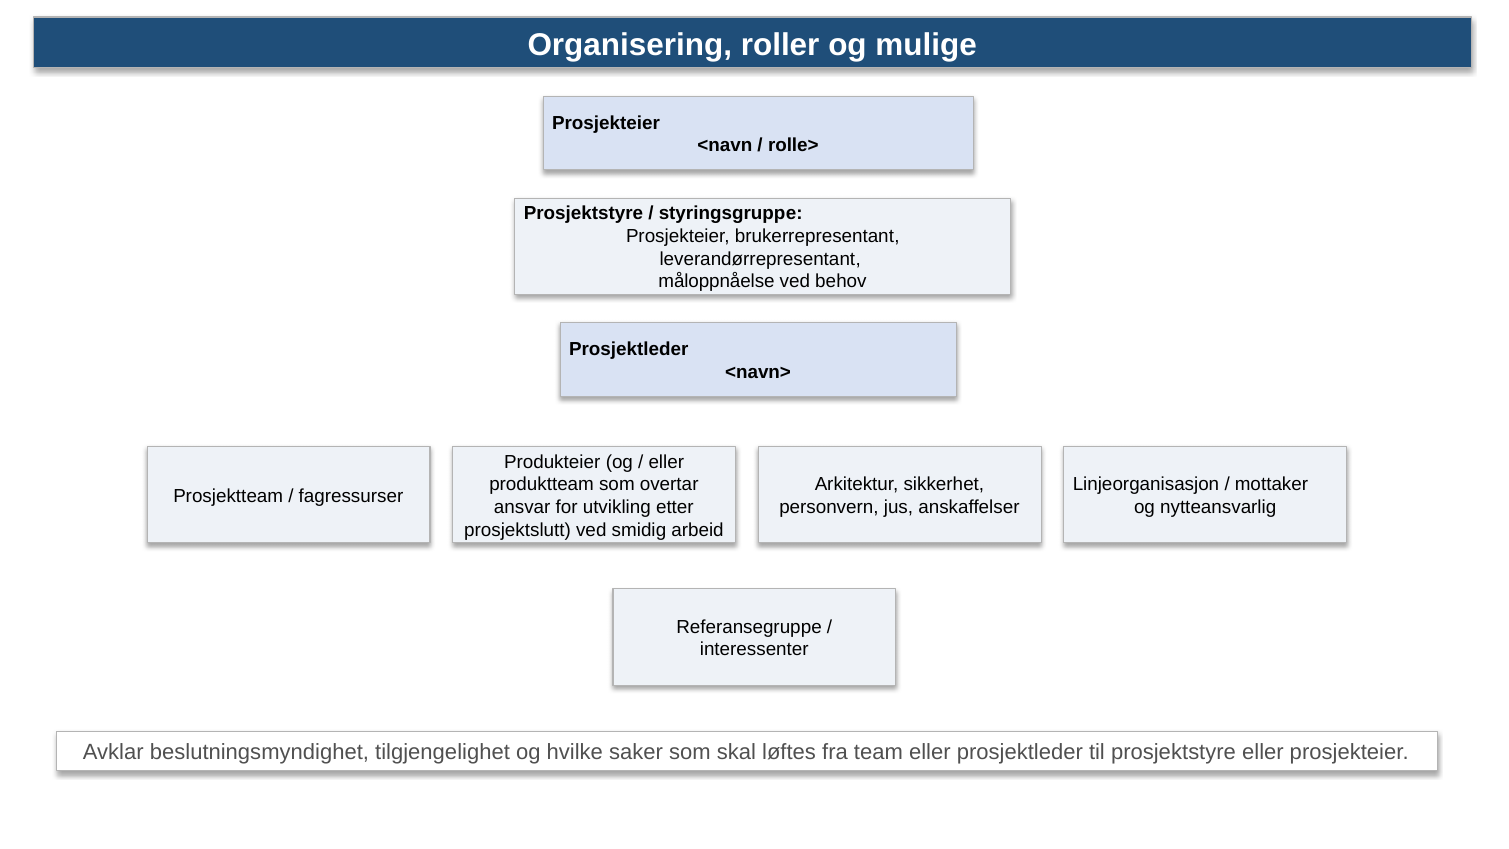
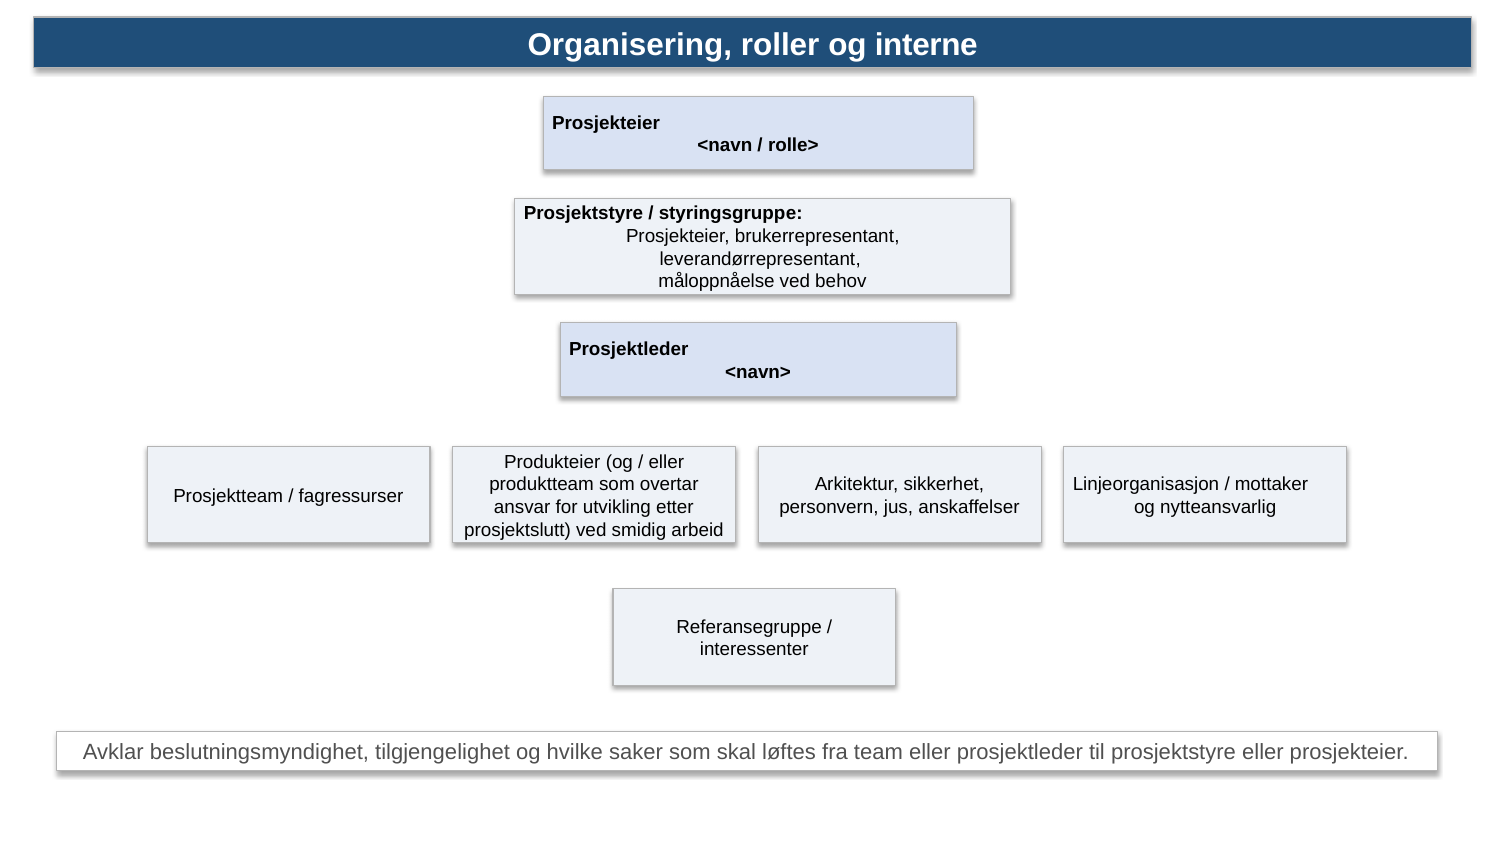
mulige: mulige -> interne (926, 45)
